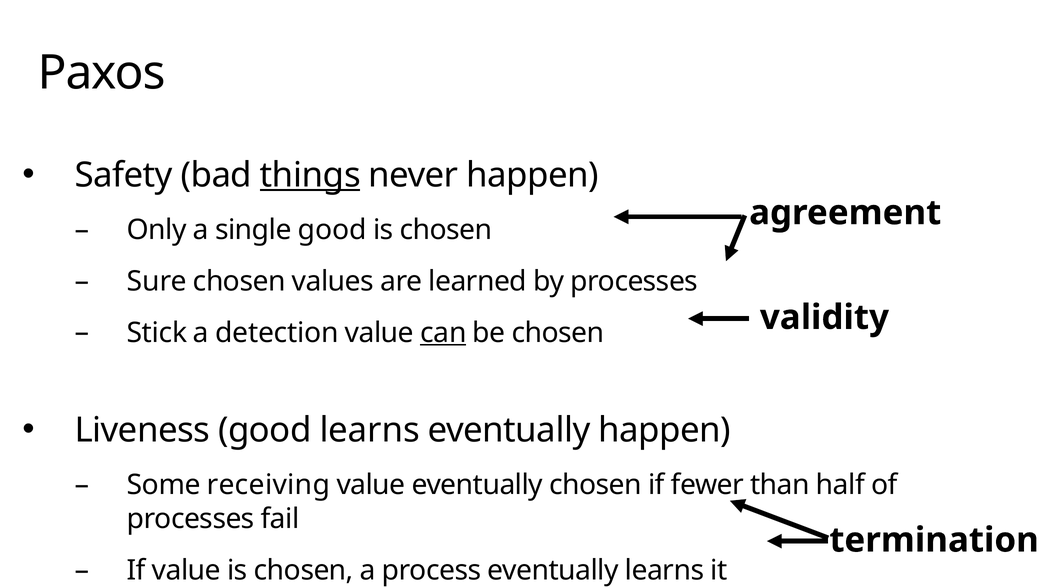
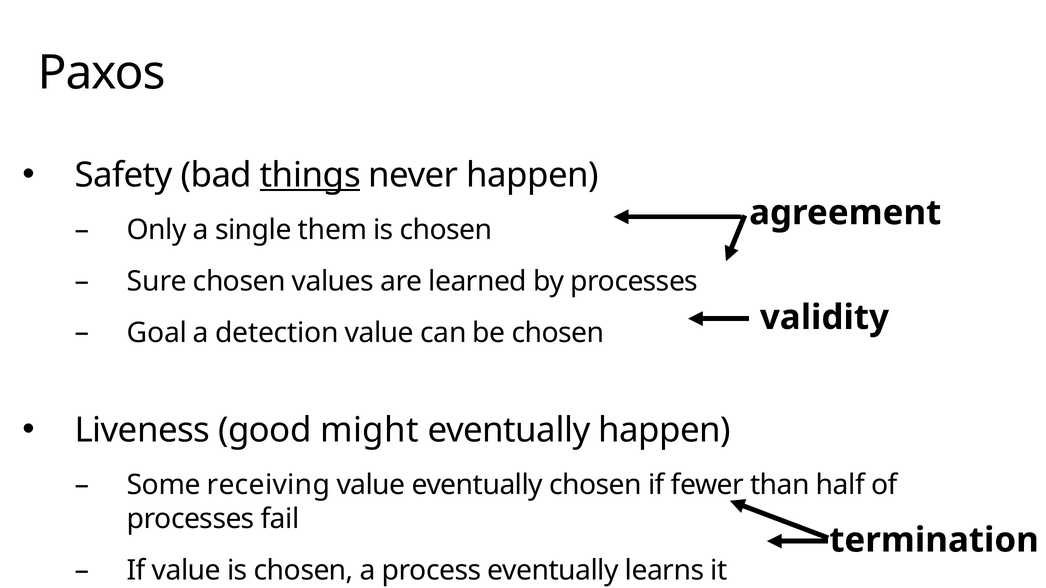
single good: good -> them (333, 230)
Stick: Stick -> Goal (157, 333)
can underline: present -> none (443, 333)
good learns: learns -> might (369, 431)
